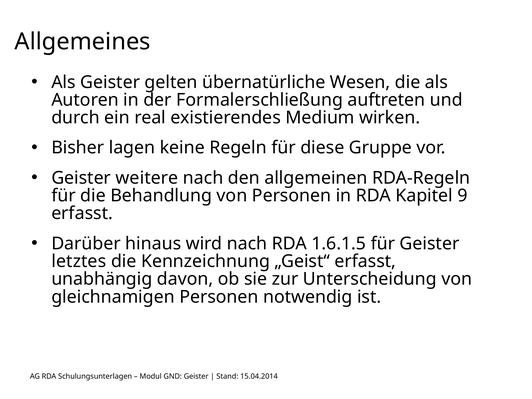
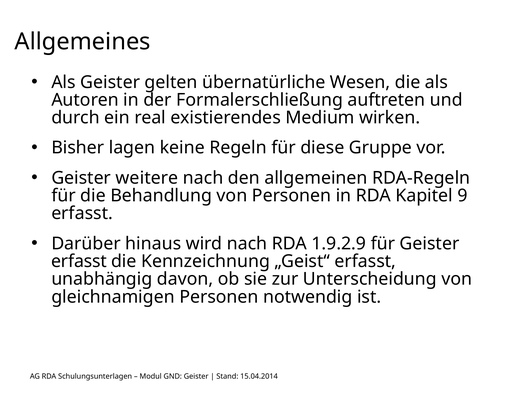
1.6.1.5: 1.6.1.5 -> 1.9.2.9 (339, 244)
letztes: letztes -> erfasst (79, 261)
